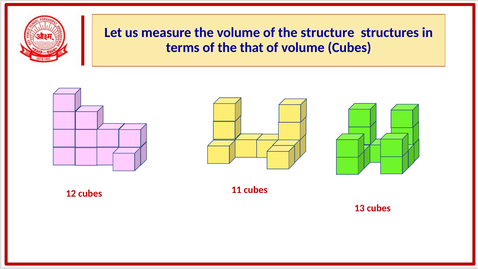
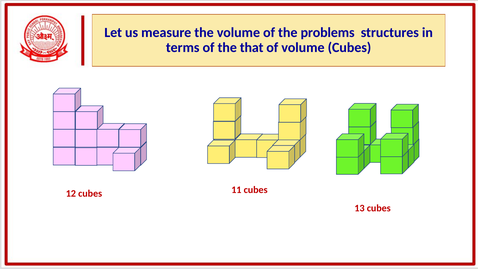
structure: structure -> problems (328, 33)
